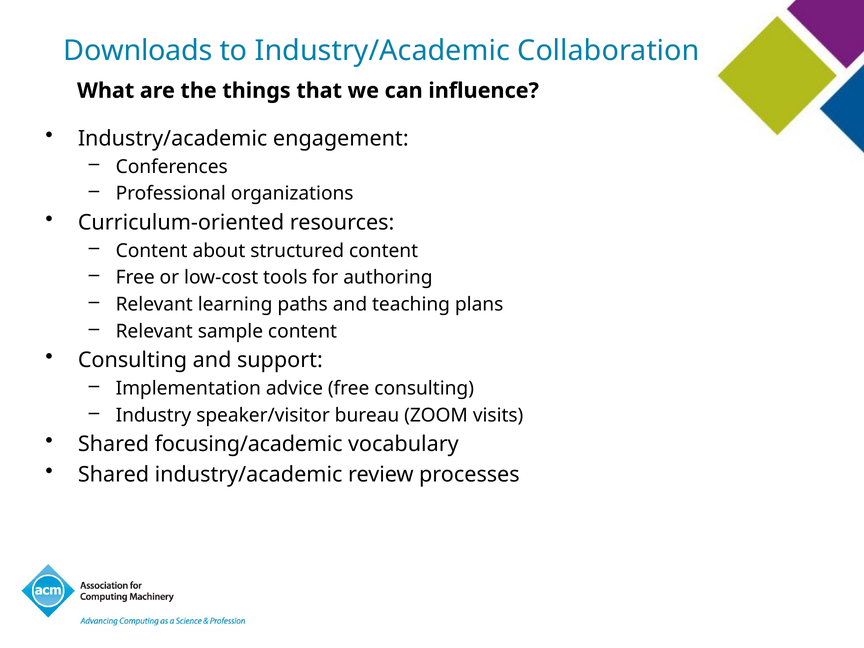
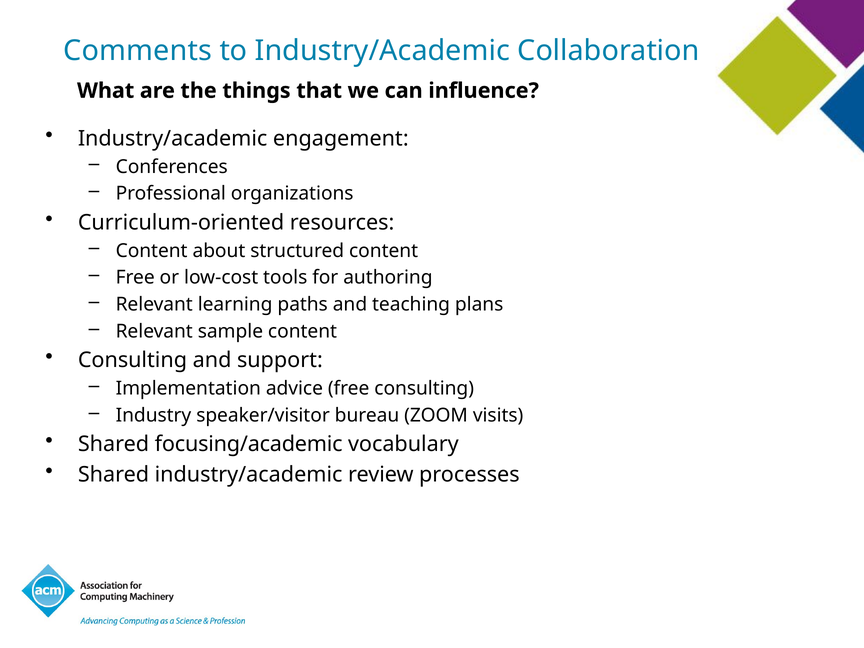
Downloads: Downloads -> Comments (138, 51)
